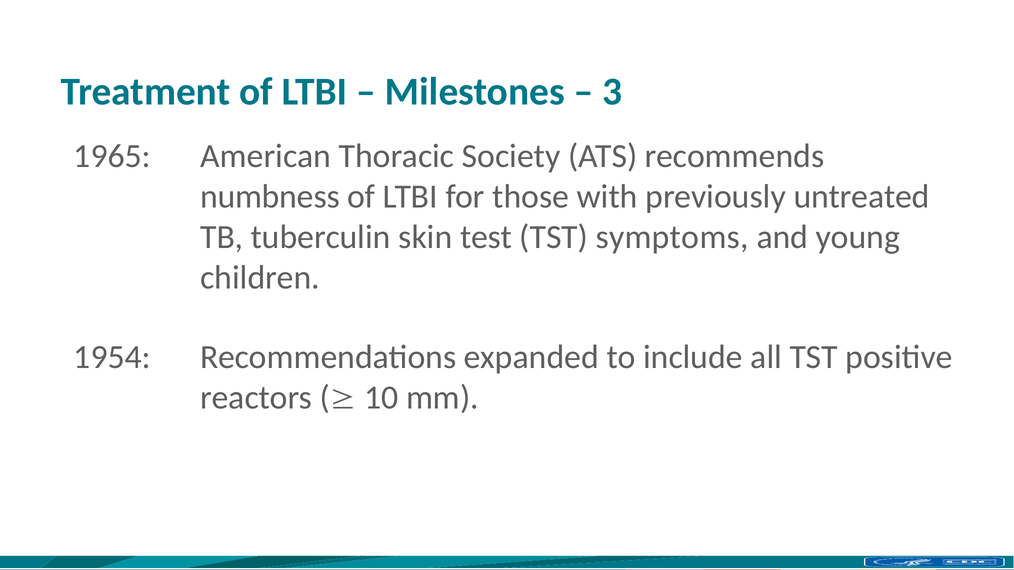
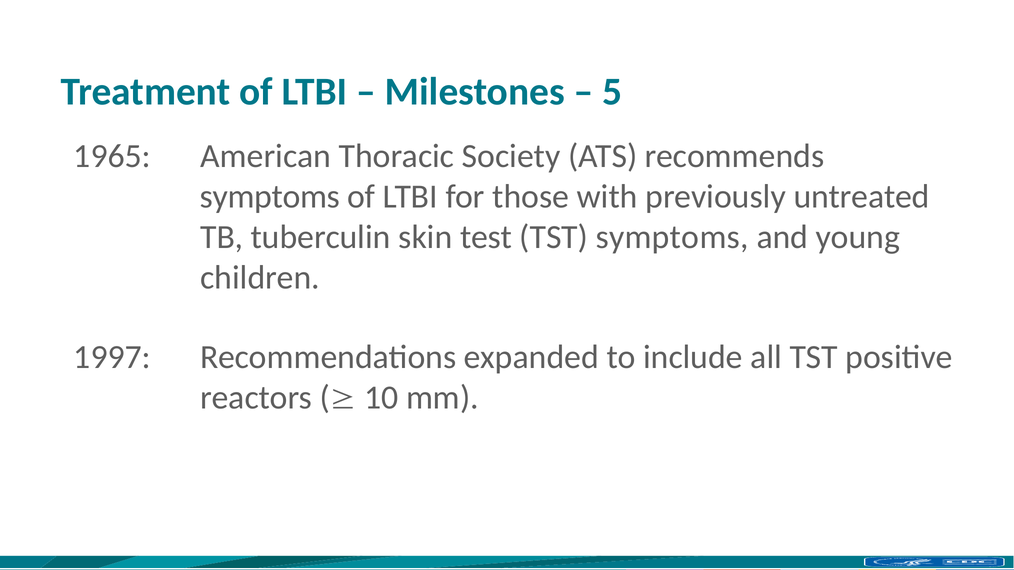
3: 3 -> 5 (612, 92)
numbness: numbness -> symptoms (270, 197)
1954: 1954 -> 1997 (112, 357)
